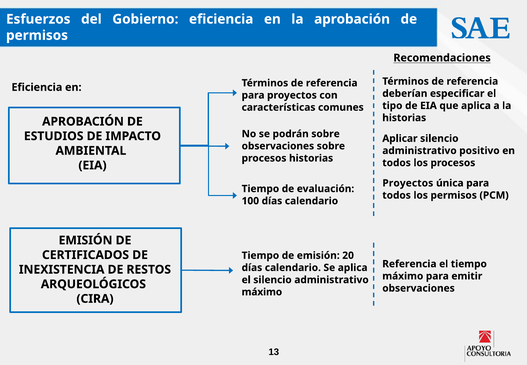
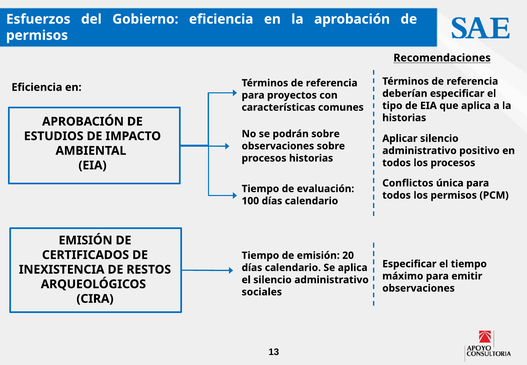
Proyectos: Proyectos -> Conflictos (408, 183)
Referencia: Referencia -> Especificar (409, 264)
máximo: máximo -> sociales (262, 292)
